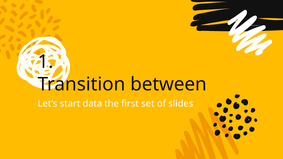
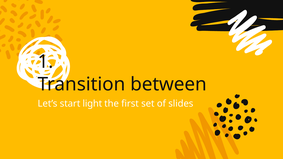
data: data -> light (92, 104)
